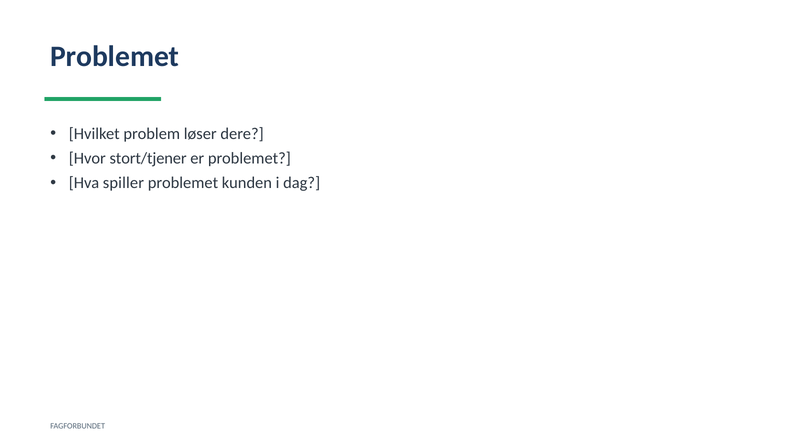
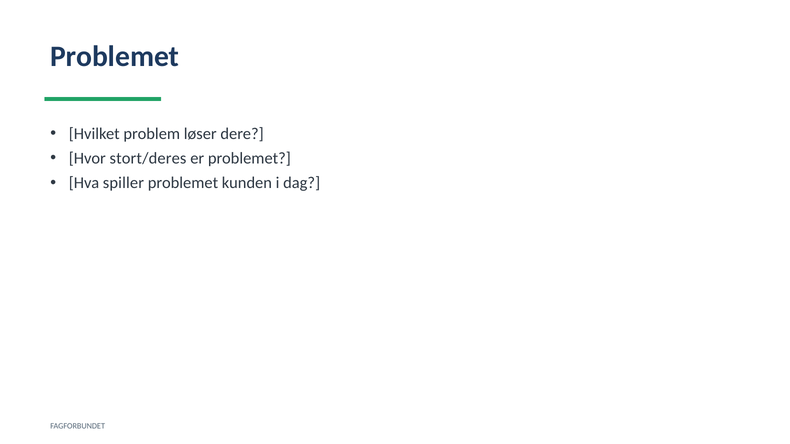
stort/tjener: stort/tjener -> stort/deres (148, 159)
